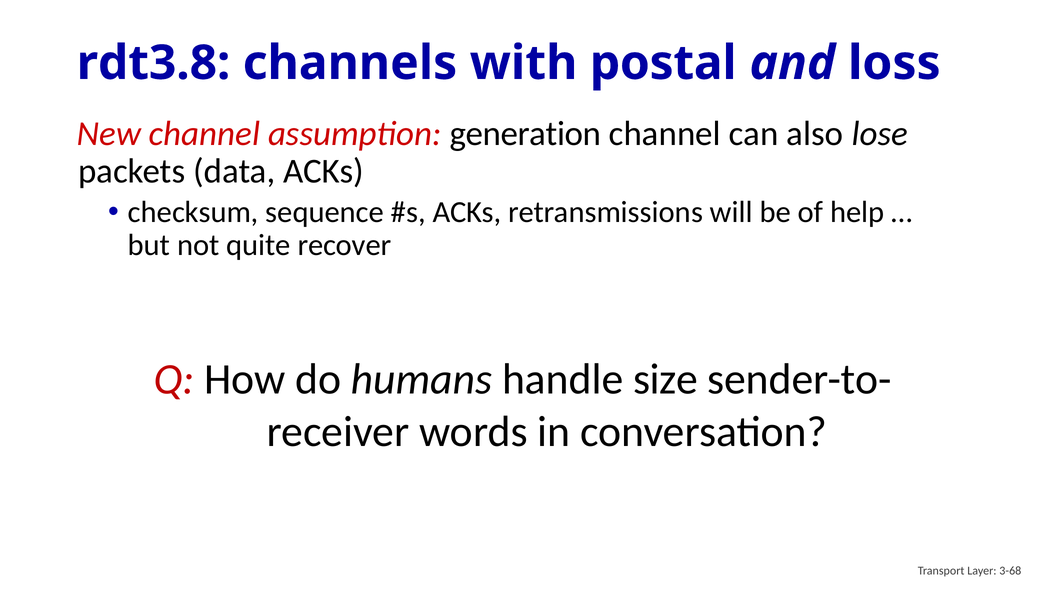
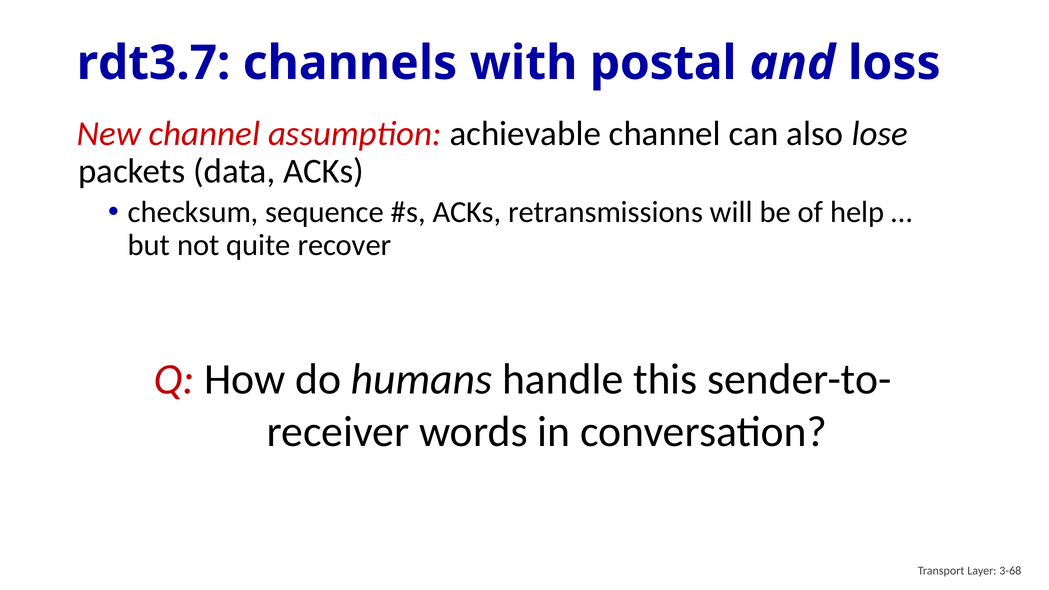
rdt3.8: rdt3.8 -> rdt3.7 (154, 63)
generation: generation -> achievable (525, 134)
size: size -> this (665, 379)
